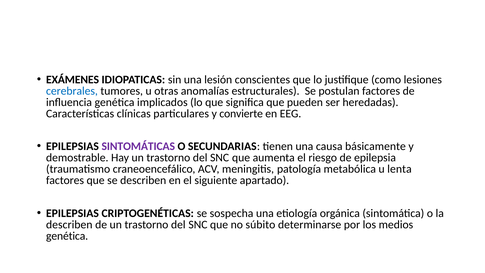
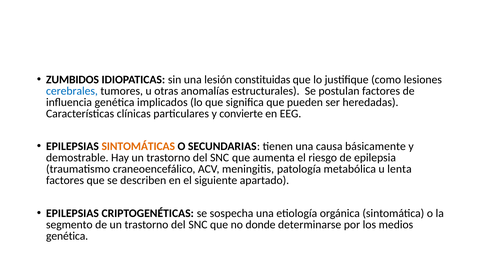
EXÁMENES: EXÁMENES -> ZUMBIDOS (73, 80)
conscientes: conscientes -> constituidas (262, 80)
SINTOMÁTICAS colour: purple -> orange (138, 146)
describen: describen -> segmento (69, 224)
súbito: súbito -> donde (261, 224)
